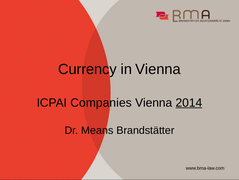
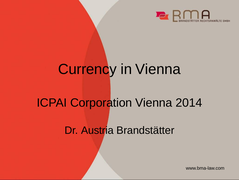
Companies: Companies -> Corporation (101, 102)
2014 underline: present -> none (189, 102)
Means: Means -> Austria (97, 130)
